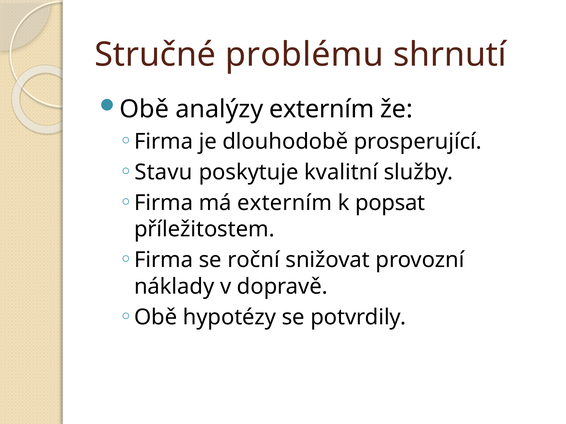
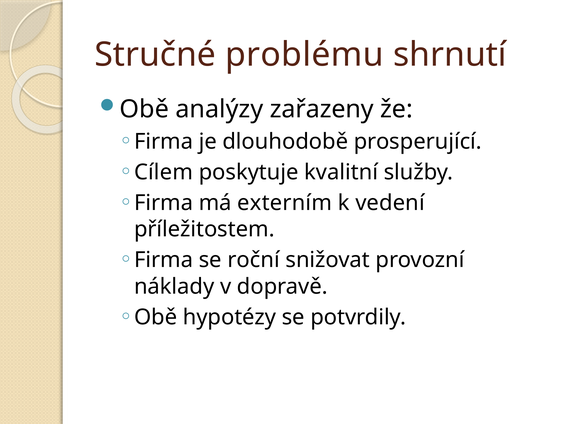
analýzy externím: externím -> zařazeny (322, 109)
Stavu: Stavu -> Cílem (163, 172)
popsat: popsat -> vedení (390, 203)
